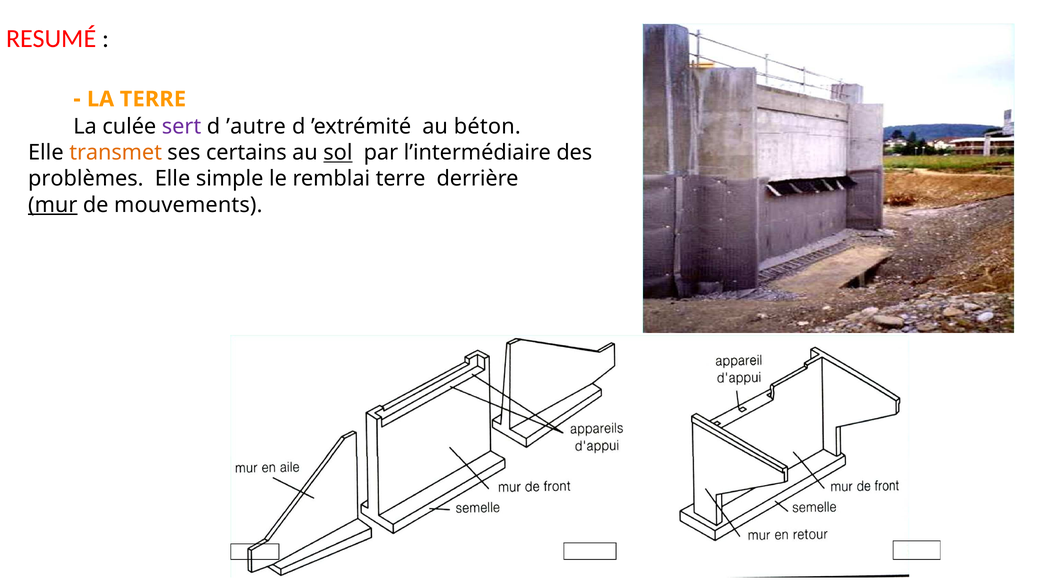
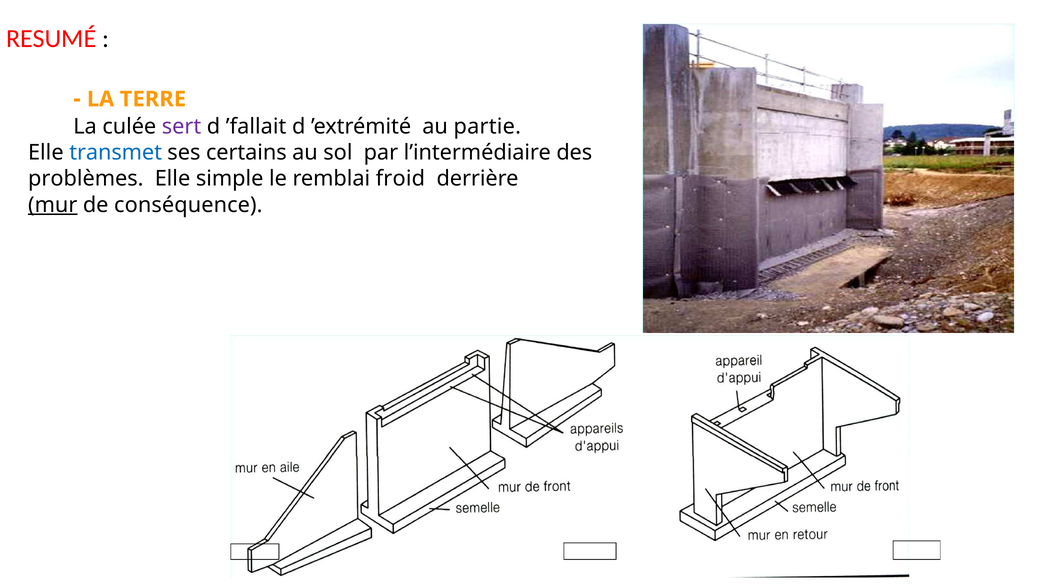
’autre: ’autre -> ’fallait (256, 127)
béton: béton -> partie (487, 127)
transmet colour: orange -> blue (116, 153)
sol underline: present -> none (338, 153)
remblai terre: terre -> froid (400, 179)
mouvements: mouvements -> conséquence (188, 205)
